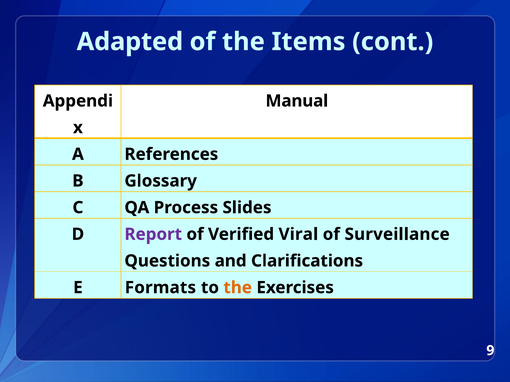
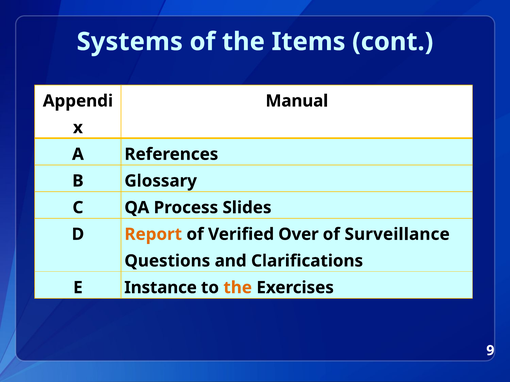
Adapted: Adapted -> Systems (130, 42)
Report colour: purple -> orange (153, 235)
Viral: Viral -> Over (298, 235)
Formats: Formats -> Instance (161, 288)
